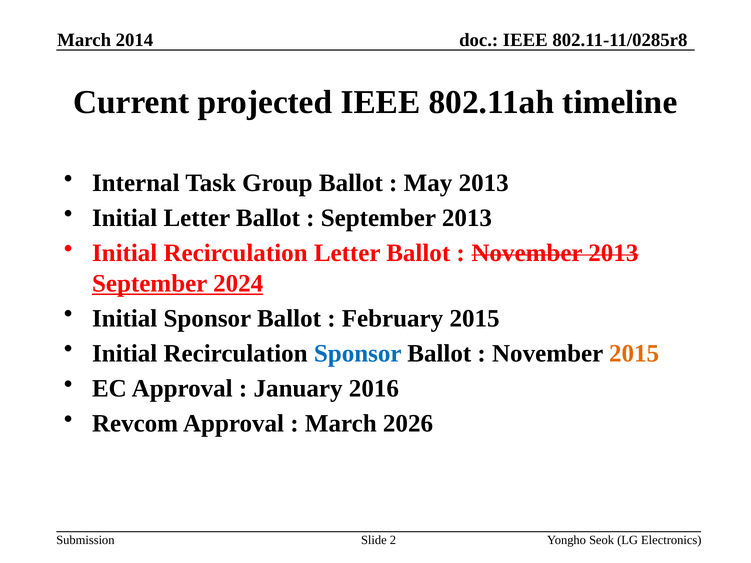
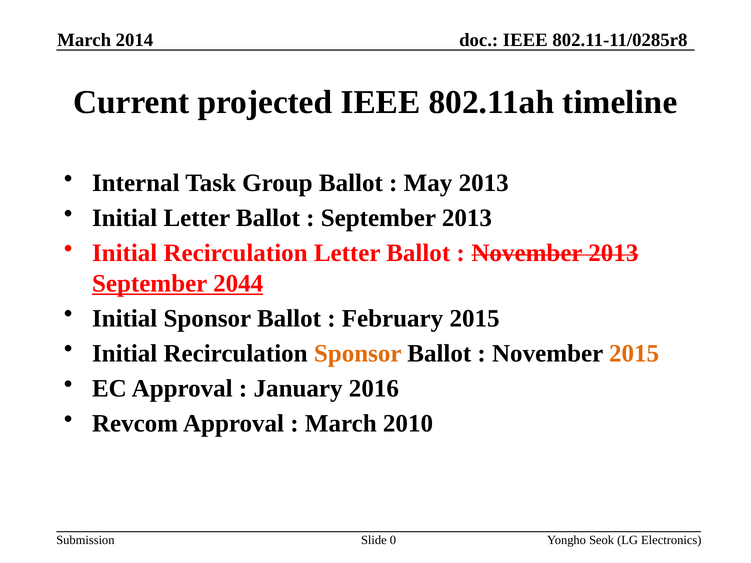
2024: 2024 -> 2044 (238, 283)
Sponsor colour: blue -> orange (358, 353)
2026: 2026 -> 2010 (408, 424)
2: 2 -> 0 (393, 540)
